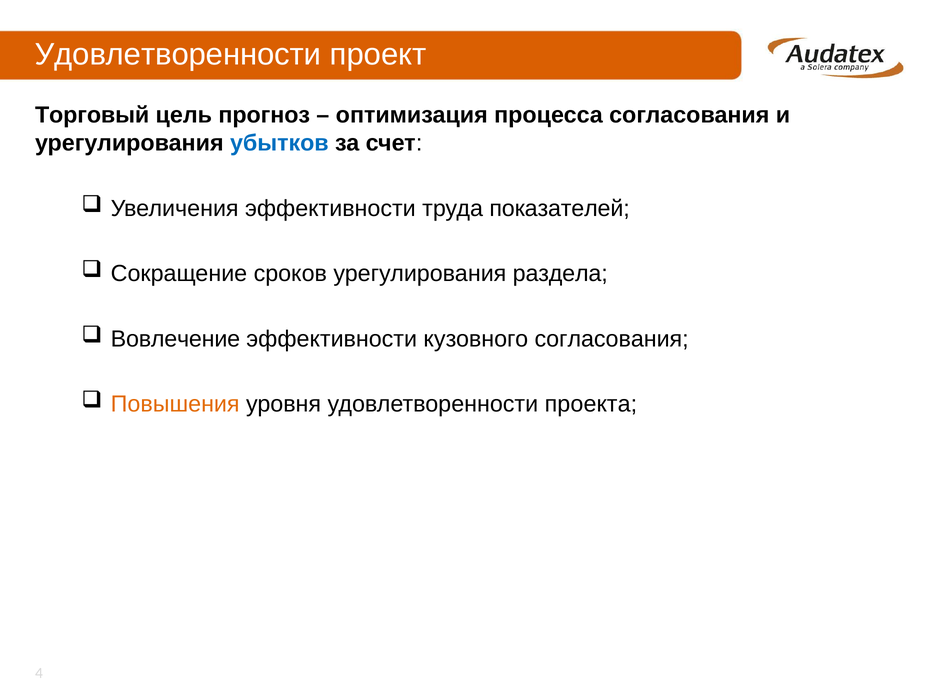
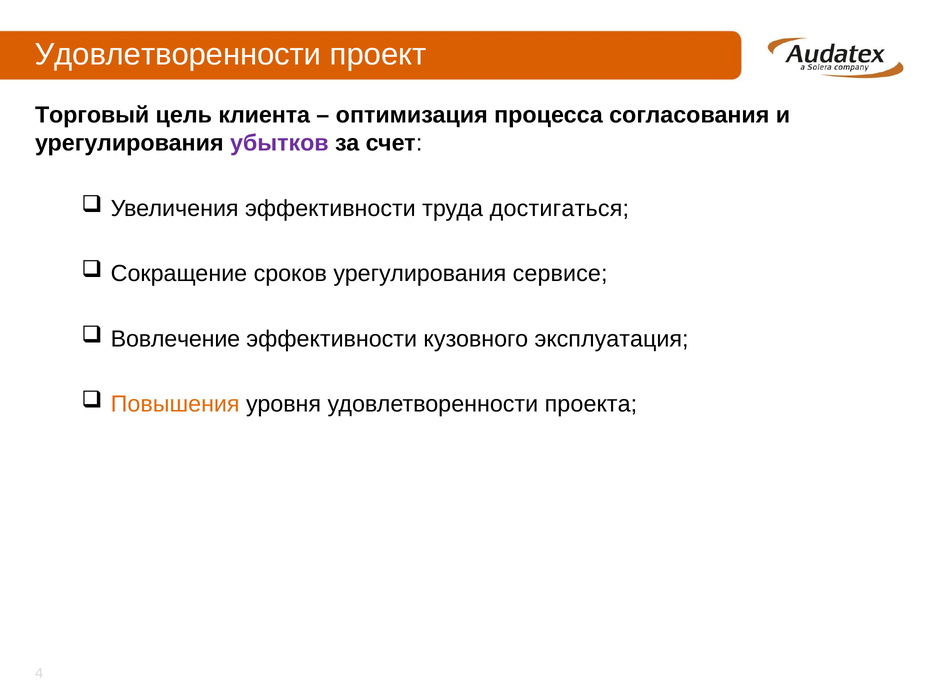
прогноз: прогноз -> клиента (264, 115)
убытков colour: blue -> purple (279, 143)
показателей: показателей -> достигаться (559, 208)
раздела: раздела -> сервисе (560, 274)
кузовного согласования: согласования -> эксплуатация (612, 339)
